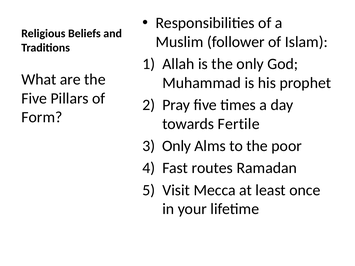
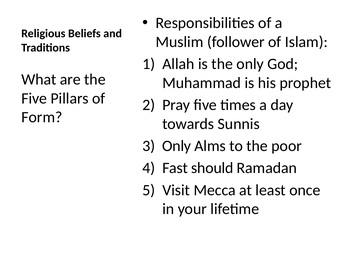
Fertile: Fertile -> Sunnis (239, 124)
routes: routes -> should (212, 168)
